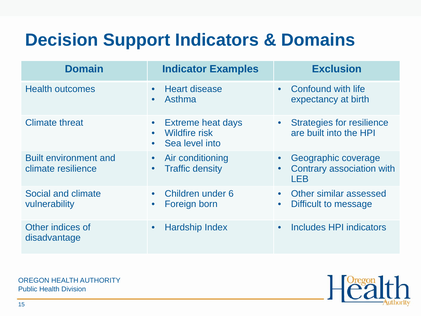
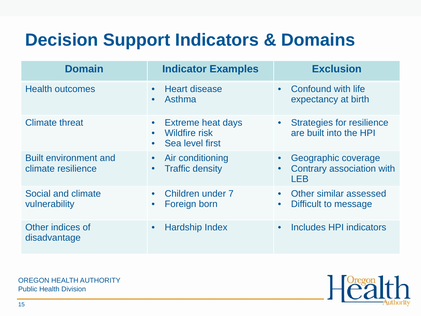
level into: into -> first (213, 143)
6: 6 -> 7 (231, 193)
